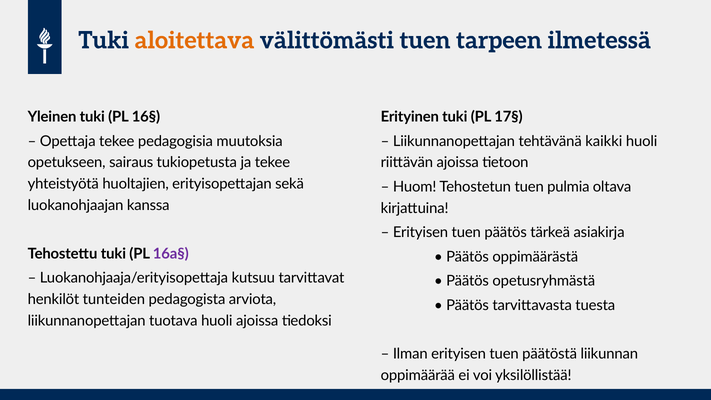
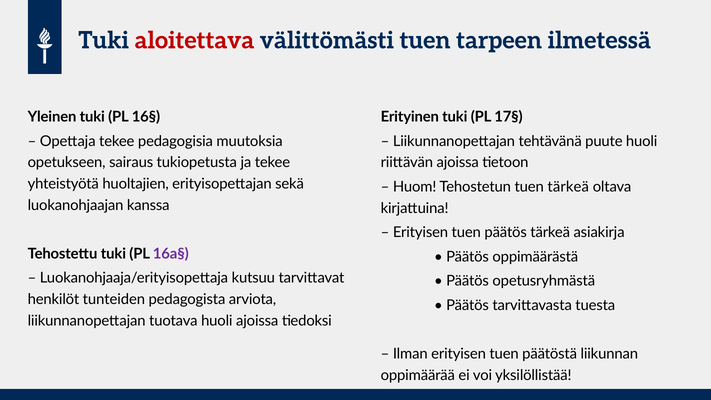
aloitettava colour: orange -> red (194, 40)
kaikki: kaikki -> puute (604, 141)
tuen pulmia: pulmia -> tärkeä (568, 187)
